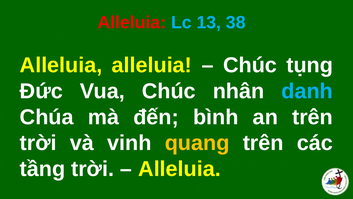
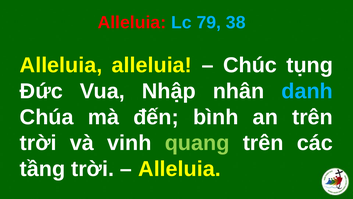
13: 13 -> 79 (209, 22)
Vua Chúc: Chúc -> Nhập (169, 91)
quang colour: yellow -> light green (197, 143)
